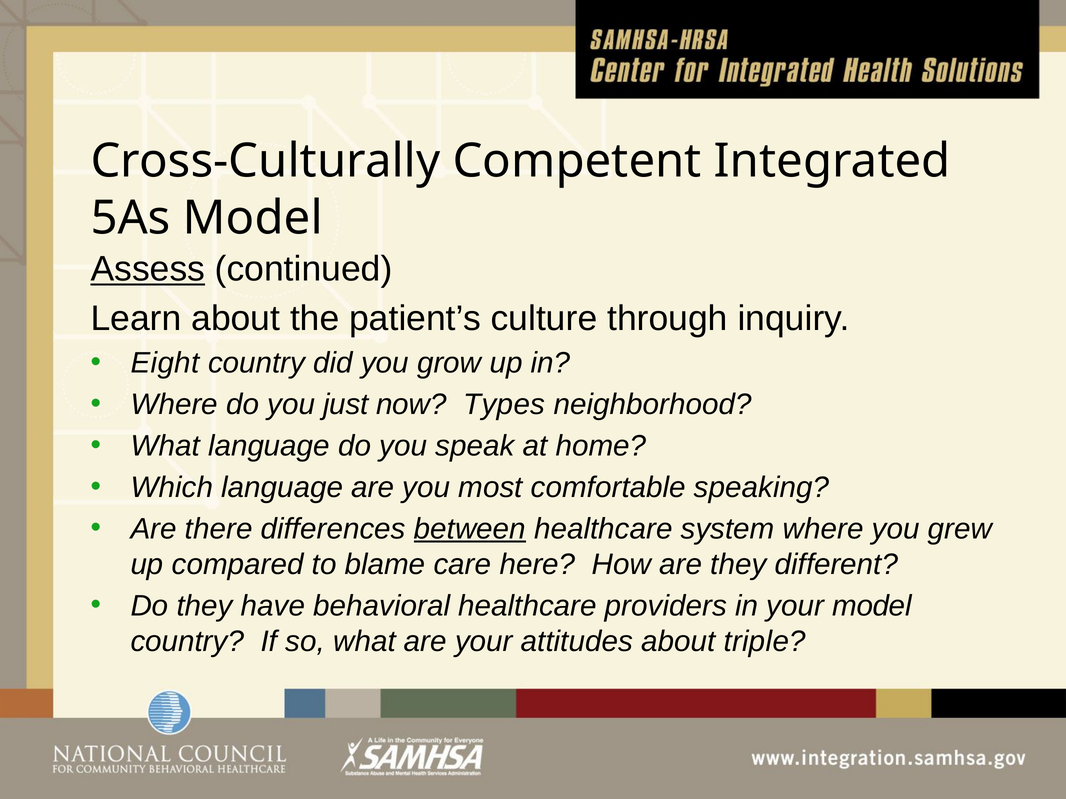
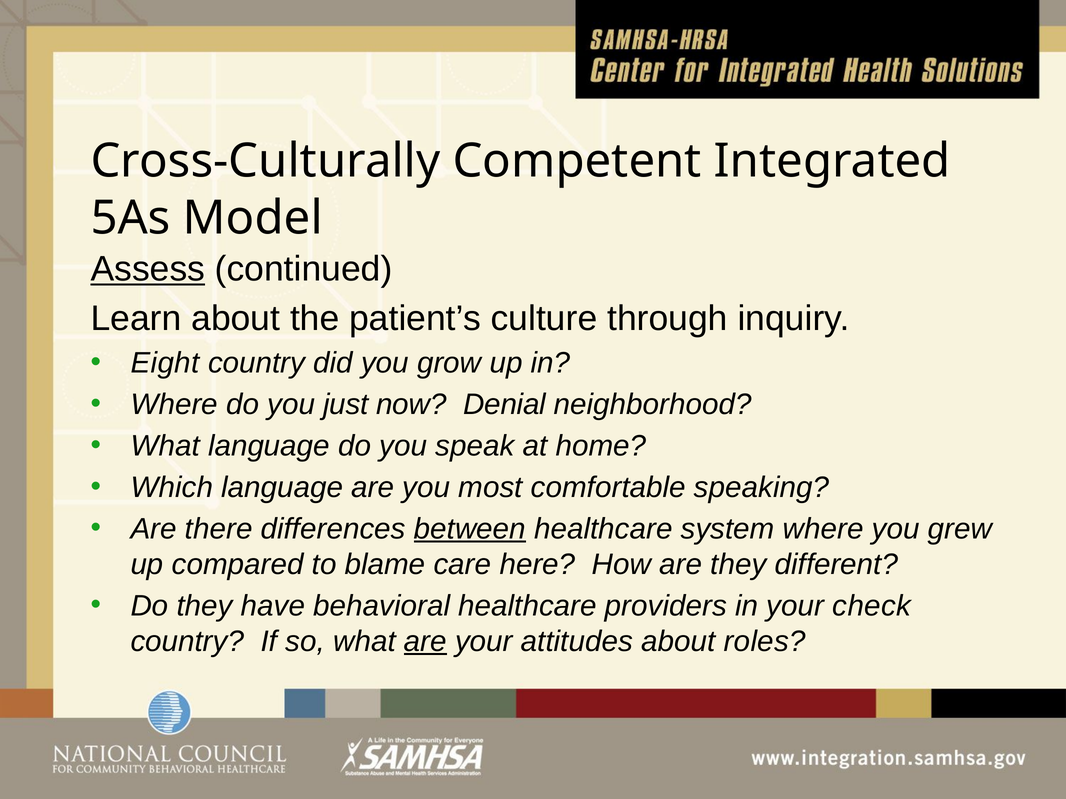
Types: Types -> Denial (505, 405)
your model: model -> check (872, 606)
are underline: none -> present (425, 642)
triple: triple -> roles (765, 642)
